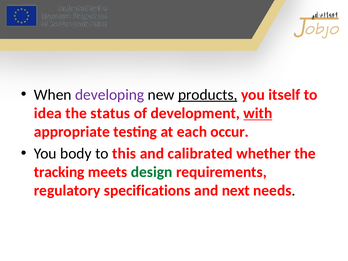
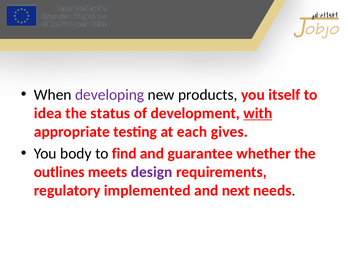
products underline: present -> none (208, 95)
occur: occur -> gives (229, 132)
this: this -> find (124, 153)
calibrated: calibrated -> guarantee (200, 153)
tracking: tracking -> outlines (59, 172)
design colour: green -> purple (152, 172)
specifications: specifications -> implemented (147, 191)
